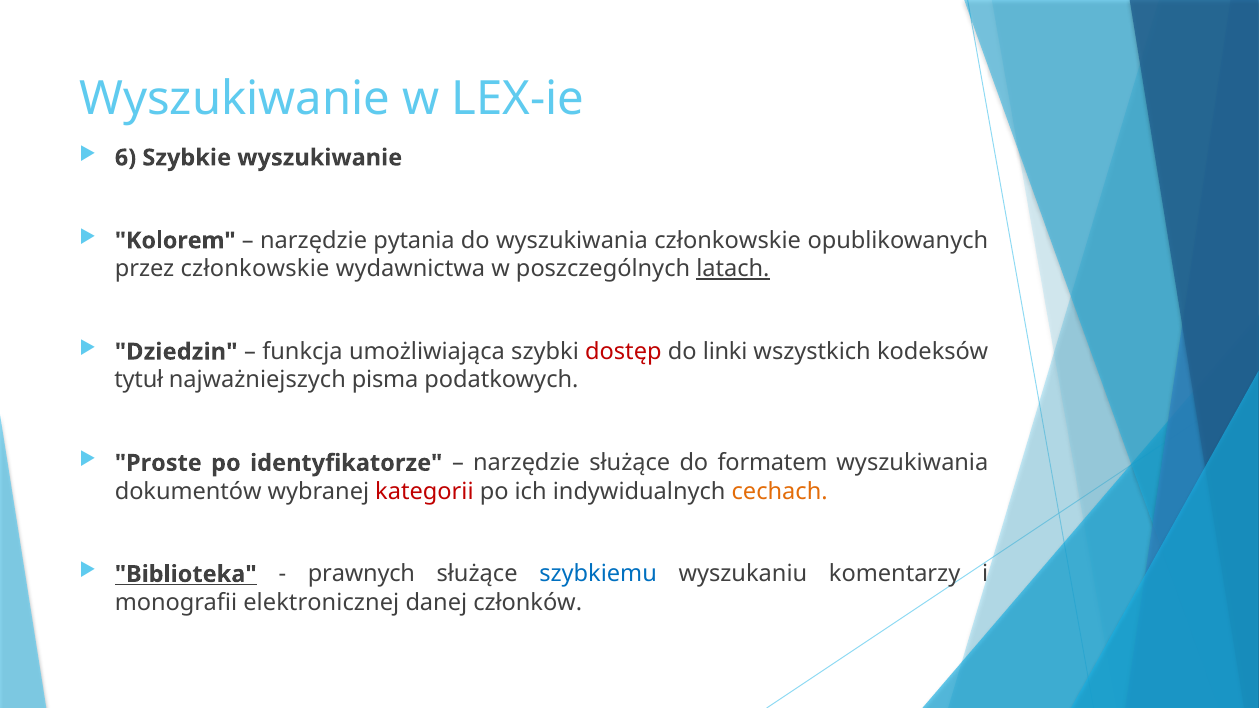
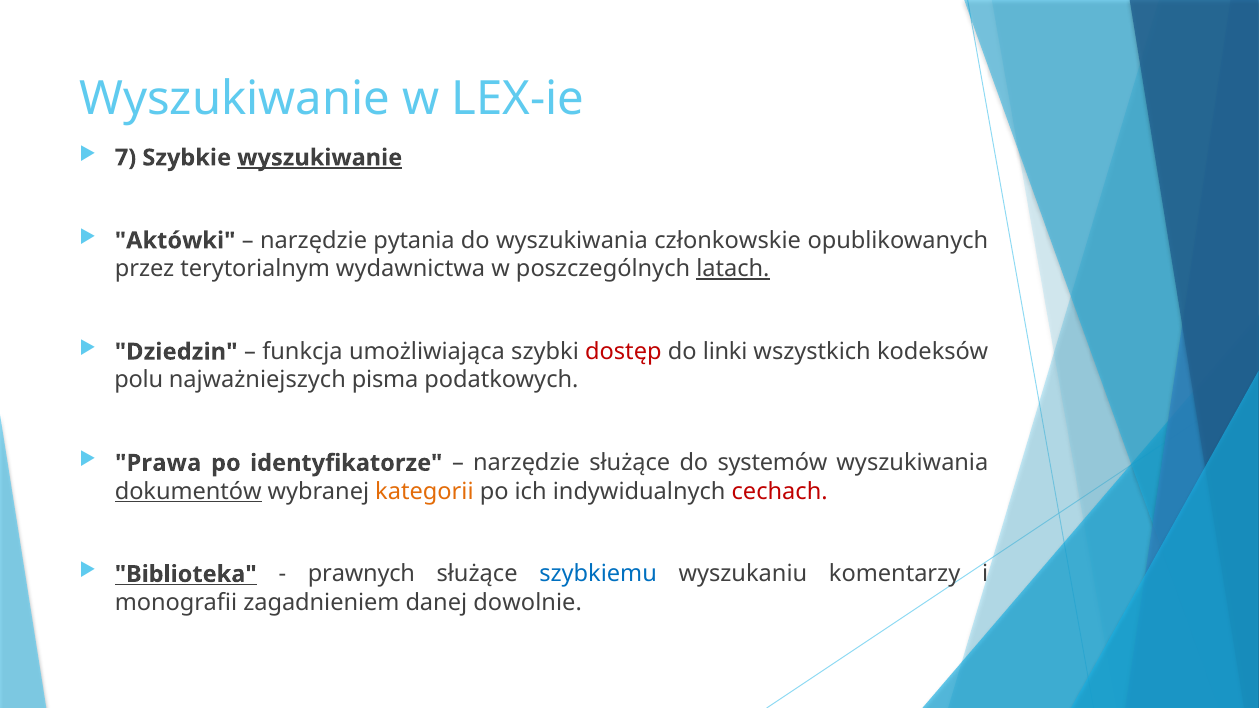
6: 6 -> 7 (126, 158)
wyszukiwanie underline: none -> present (320, 158)
Kolorem: Kolorem -> Aktówki (175, 241)
przez członkowskie: członkowskie -> terytorialnym (255, 269)
tytuł: tytuł -> polu (139, 380)
Proste: Proste -> Prawa (158, 463)
formatem: formatem -> systemów (773, 463)
dokumentów underline: none -> present (188, 491)
kategorii colour: red -> orange (424, 491)
cechach colour: orange -> red (780, 491)
elektronicznej: elektronicznej -> zagadnieniem (321, 603)
członków: członków -> dowolnie (528, 603)
